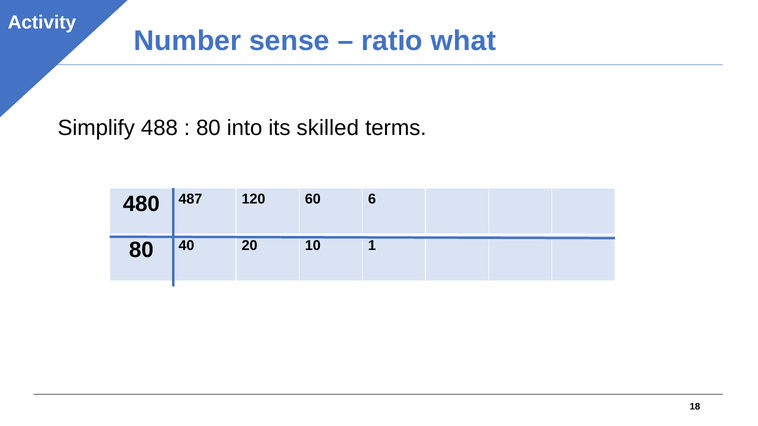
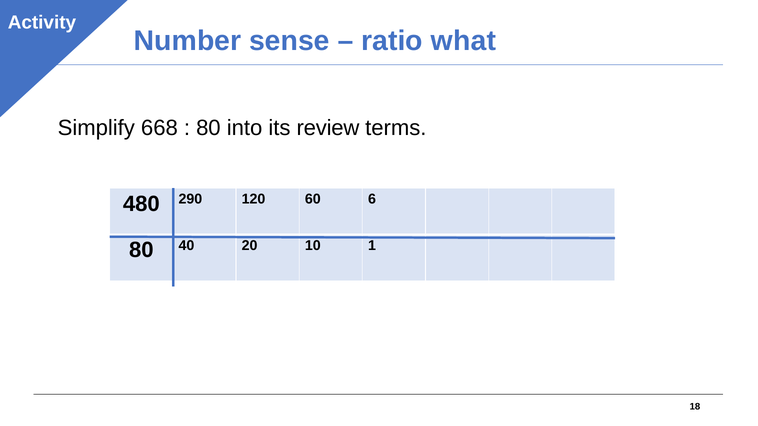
488: 488 -> 668 (159, 128)
skilled: skilled -> review (328, 128)
487: 487 -> 290 (190, 199)
